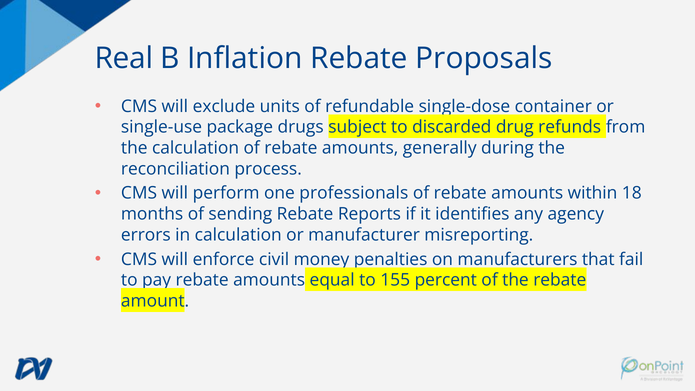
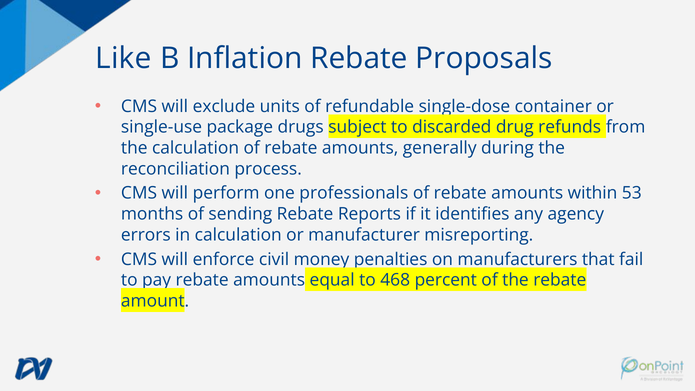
Real: Real -> Like (123, 59)
18: 18 -> 53 (632, 193)
155: 155 -> 468 (395, 280)
